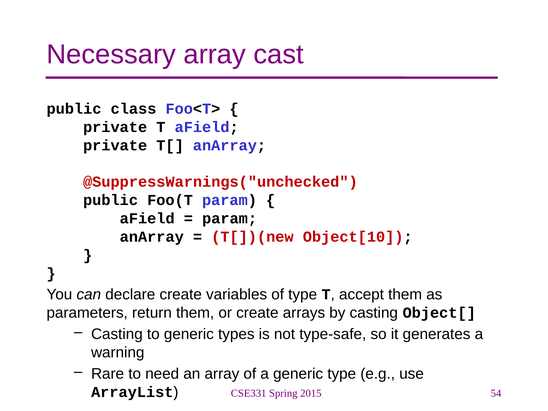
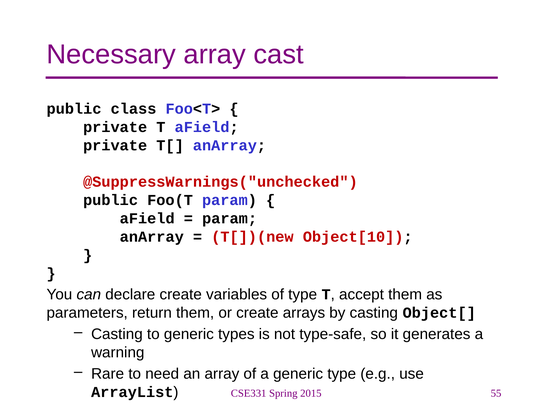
54: 54 -> 55 (496, 393)
